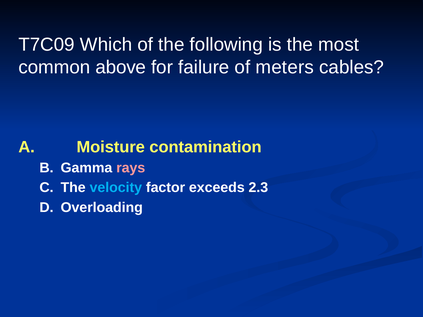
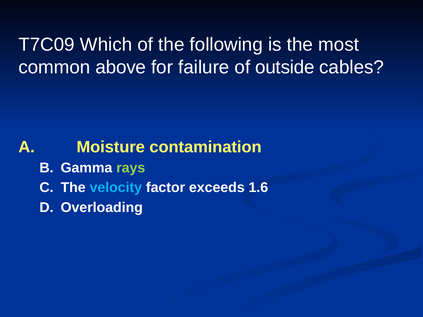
meters: meters -> outside (285, 67)
rays colour: pink -> light green (131, 168)
2.3: 2.3 -> 1.6 (258, 188)
